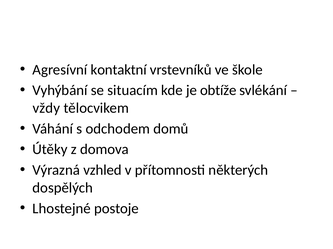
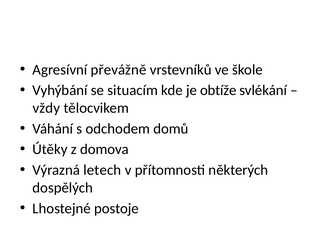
kontaktní: kontaktní -> převážně (119, 70)
vzhled: vzhled -> letech (102, 171)
